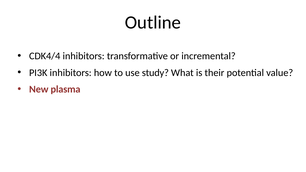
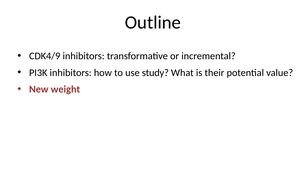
CDK4/4: CDK4/4 -> CDK4/9 (45, 56)
plasma: plasma -> weight (65, 89)
